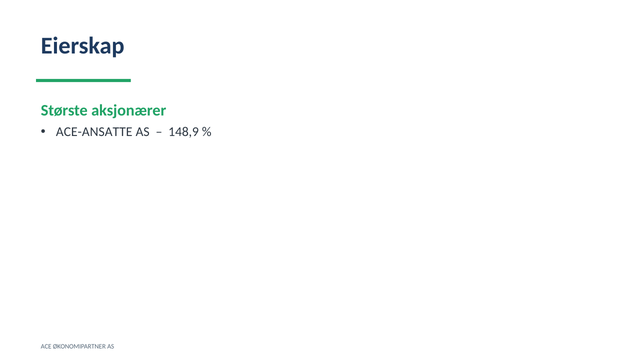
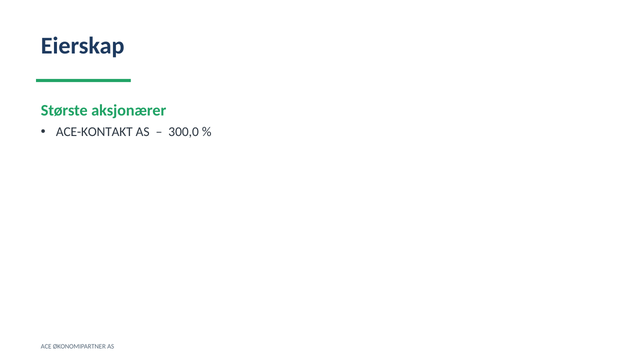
ACE-ANSATTE: ACE-ANSATTE -> ACE-KONTAKT (94, 132)
148,9: 148,9 -> 300,0 (184, 132)
